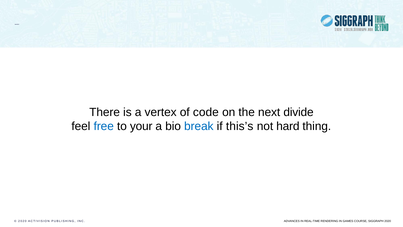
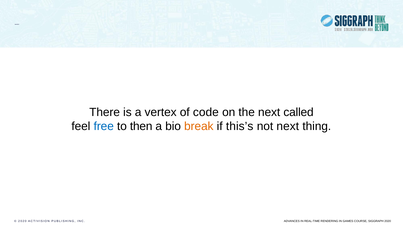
divide: divide -> called (298, 112)
your: your -> then (141, 126)
break colour: blue -> orange (199, 126)
not hard: hard -> next (288, 126)
